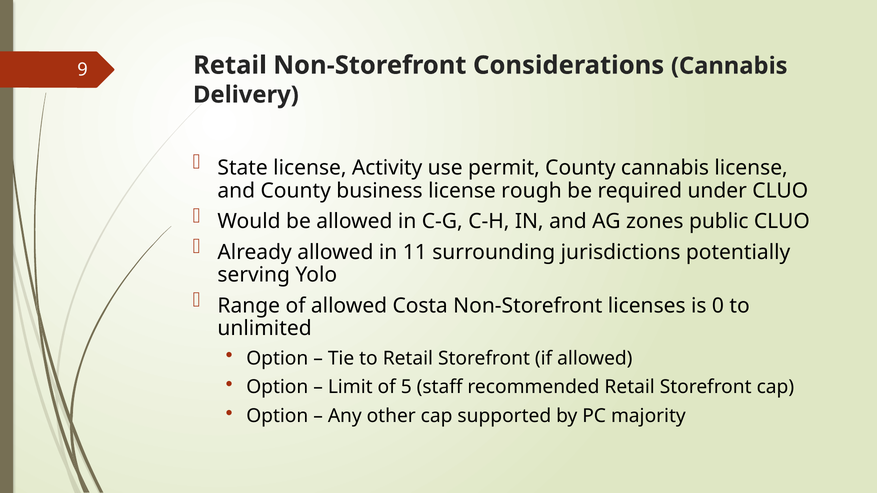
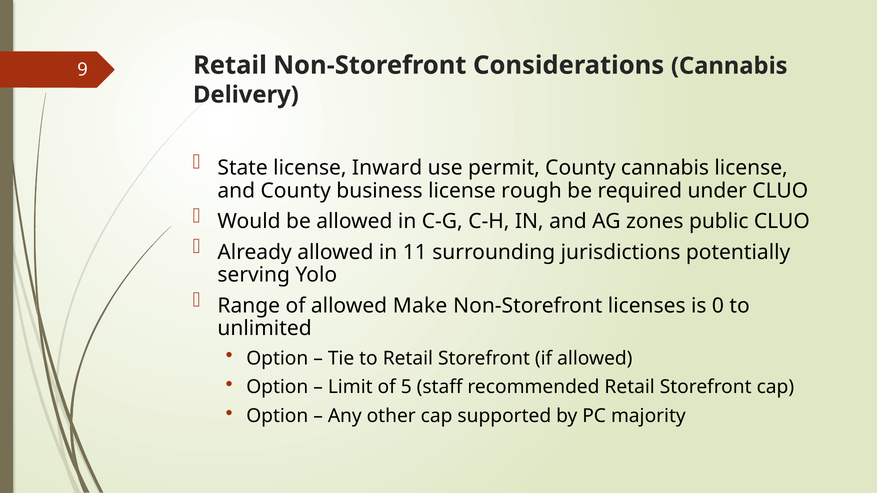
Activity: Activity -> Inward (387, 168)
Costa: Costa -> Make (420, 306)
